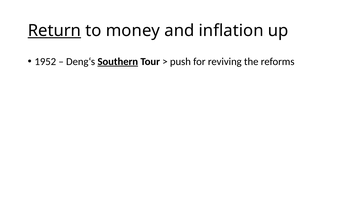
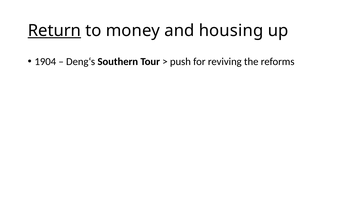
inflation: inflation -> housing (231, 31)
1952: 1952 -> 1904 (45, 62)
Southern underline: present -> none (118, 62)
